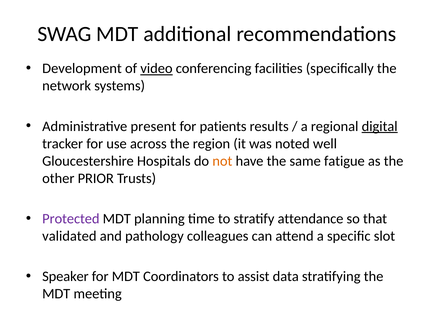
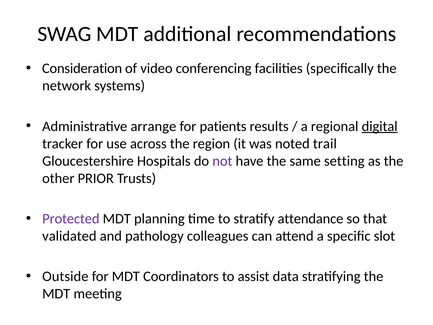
Development: Development -> Consideration (82, 69)
video underline: present -> none (156, 69)
present: present -> arrange (153, 126)
well: well -> trail (325, 144)
not colour: orange -> purple (222, 161)
fatigue: fatigue -> setting (344, 161)
Speaker: Speaker -> Outside (65, 276)
